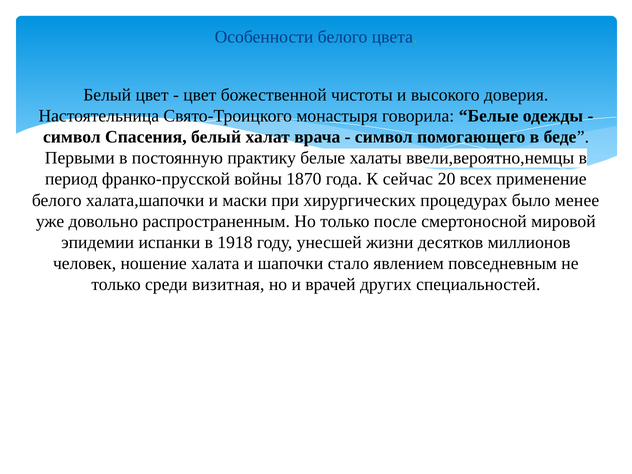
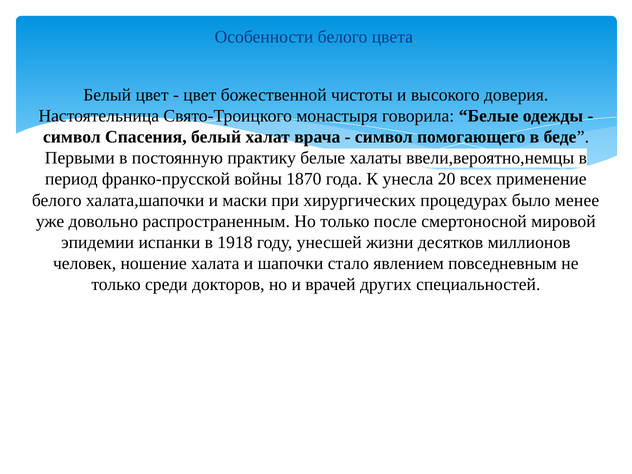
сейчас: сейчас -> унесла (408, 179)
визитная: визитная -> докторов (228, 285)
